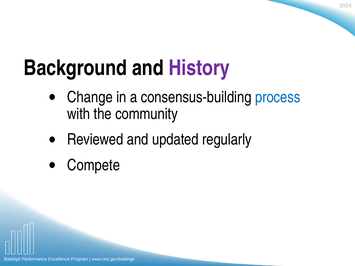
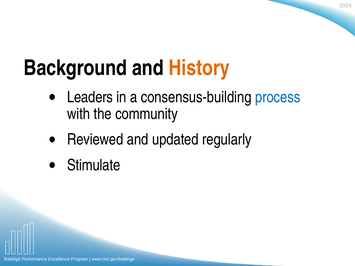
History colour: purple -> orange (199, 68)
Change: Change -> Leaders (90, 97)
Compete: Compete -> Stimulate (94, 165)
